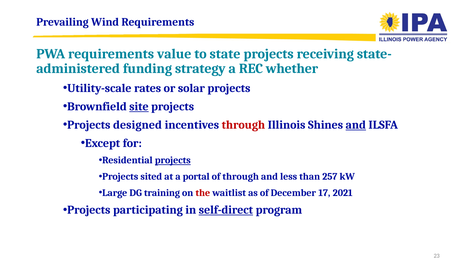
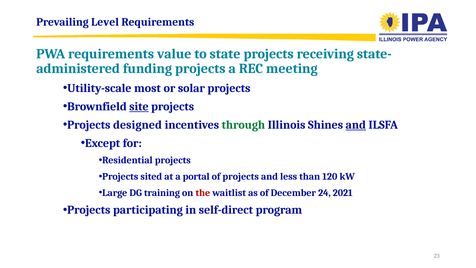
Wind: Wind -> Level (105, 22)
funding strategy: strategy -> projects (200, 69)
whether: whether -> meeting (292, 69)
rates: rates -> most (148, 88)
through colour: red -> green (243, 125)
projects underline: present -> none (173, 160)
of through: through -> projects (241, 176)
257: 257 -> 120 (330, 176)
17: 17 -> 24 (324, 193)
self-direct underline: present -> none (226, 210)
